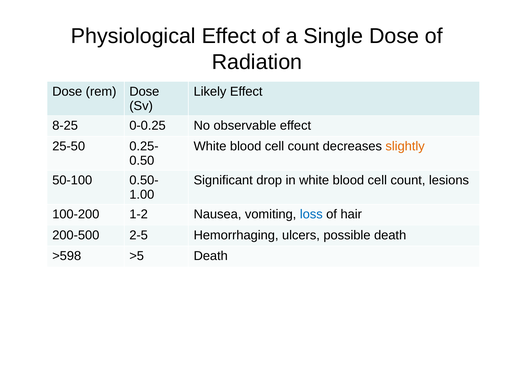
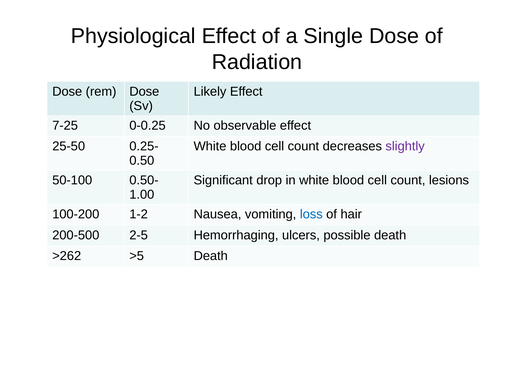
8-25: 8-25 -> 7-25 (65, 125)
slightly colour: orange -> purple (405, 146)
>598: >598 -> >262 (67, 256)
